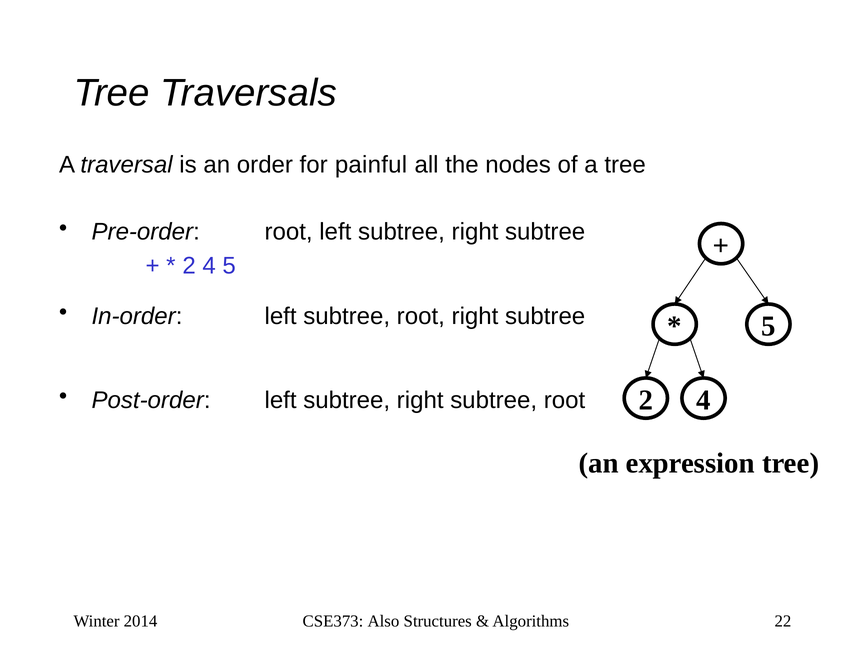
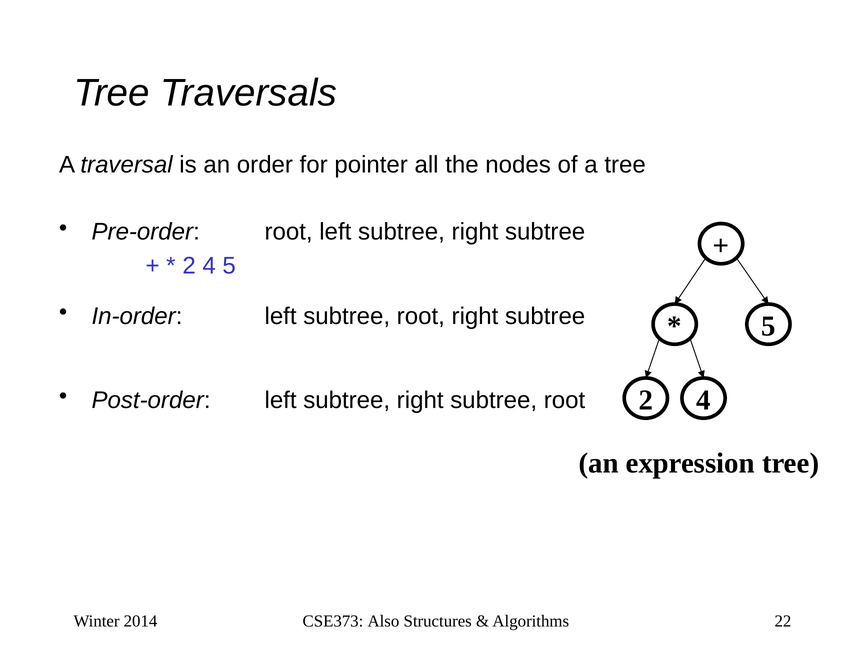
painful: painful -> pointer (371, 165)
